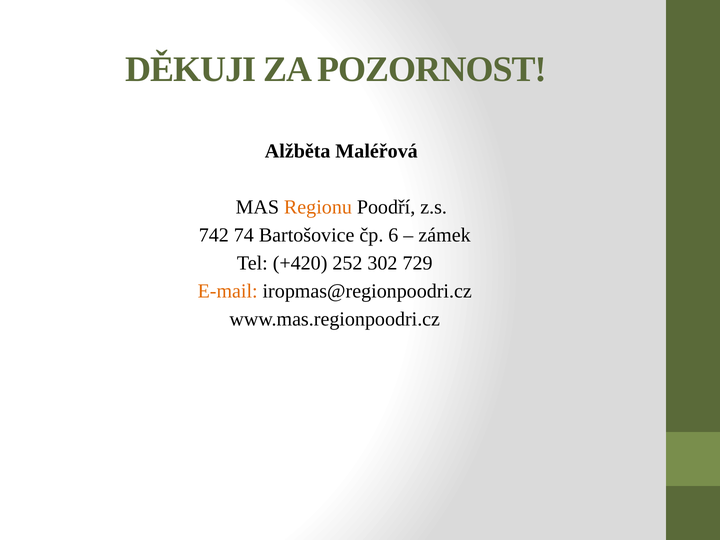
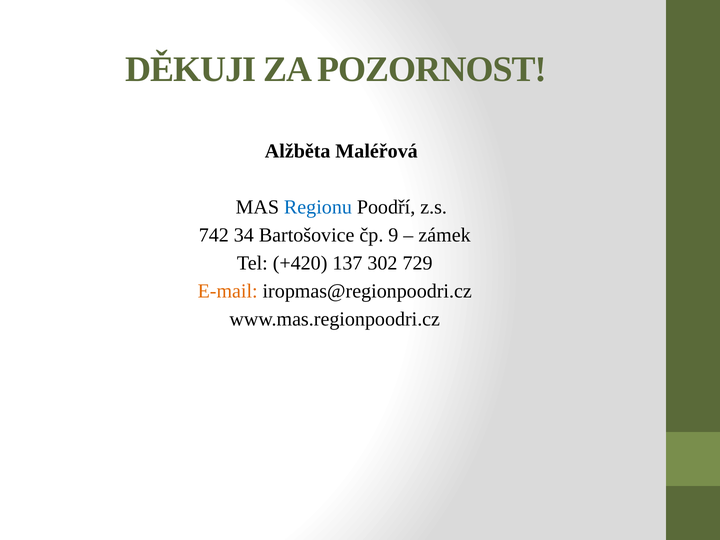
Regionu colour: orange -> blue (318, 207)
74: 74 -> 34 (244, 235)
6: 6 -> 9 (393, 235)
252: 252 -> 137 (347, 263)
